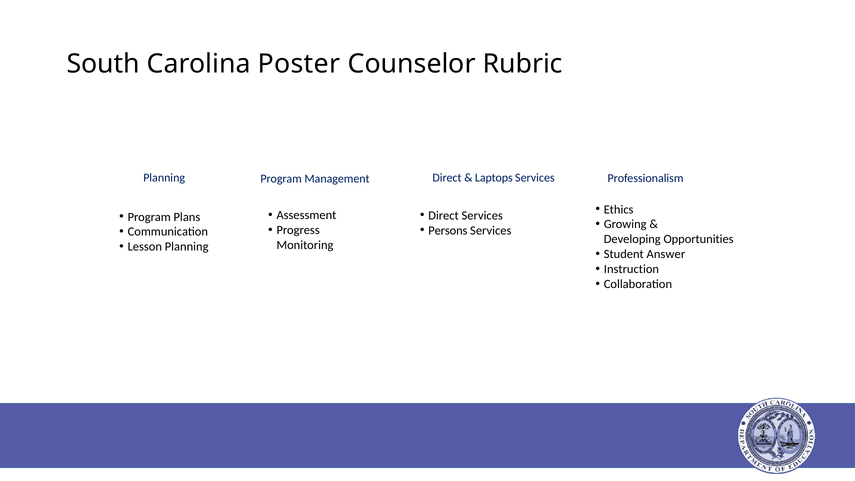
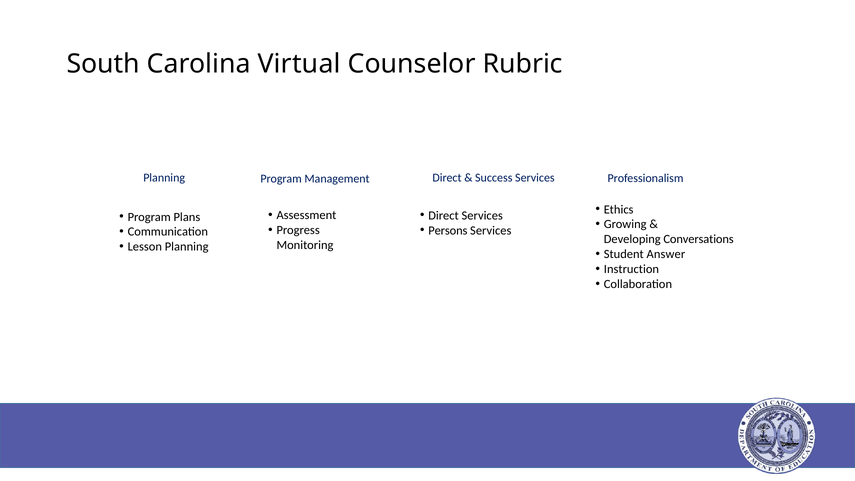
Poster: Poster -> Virtual (299, 64)
Laptops: Laptops -> Success (494, 178)
Opportunities: Opportunities -> Conversations (699, 239)
